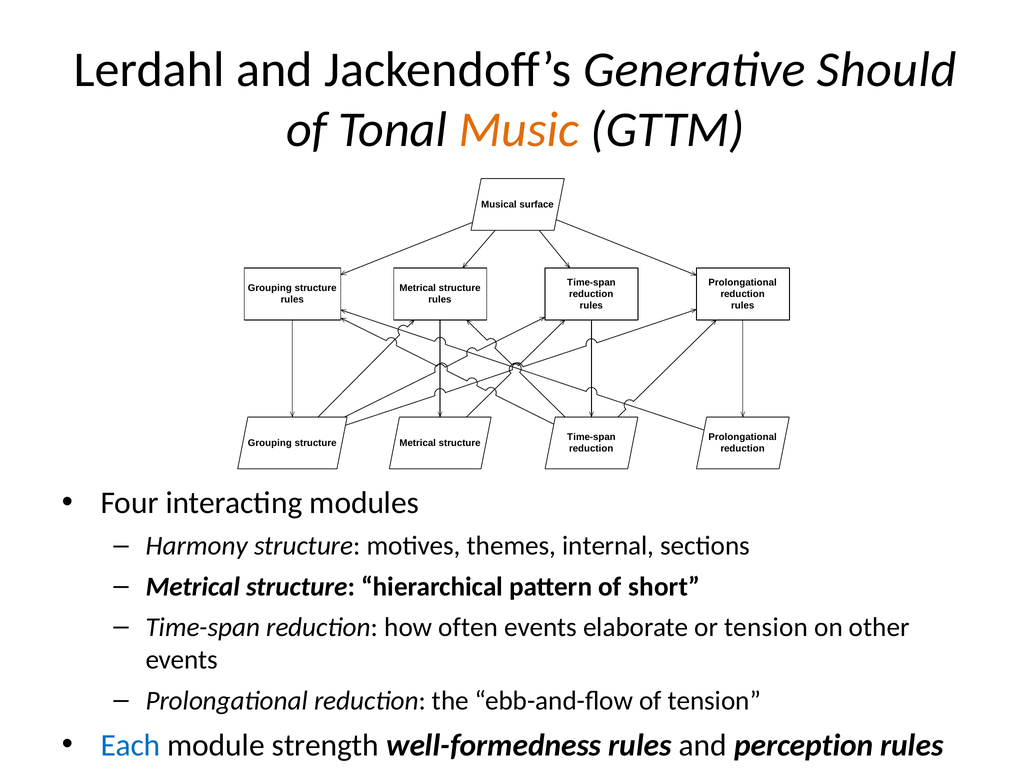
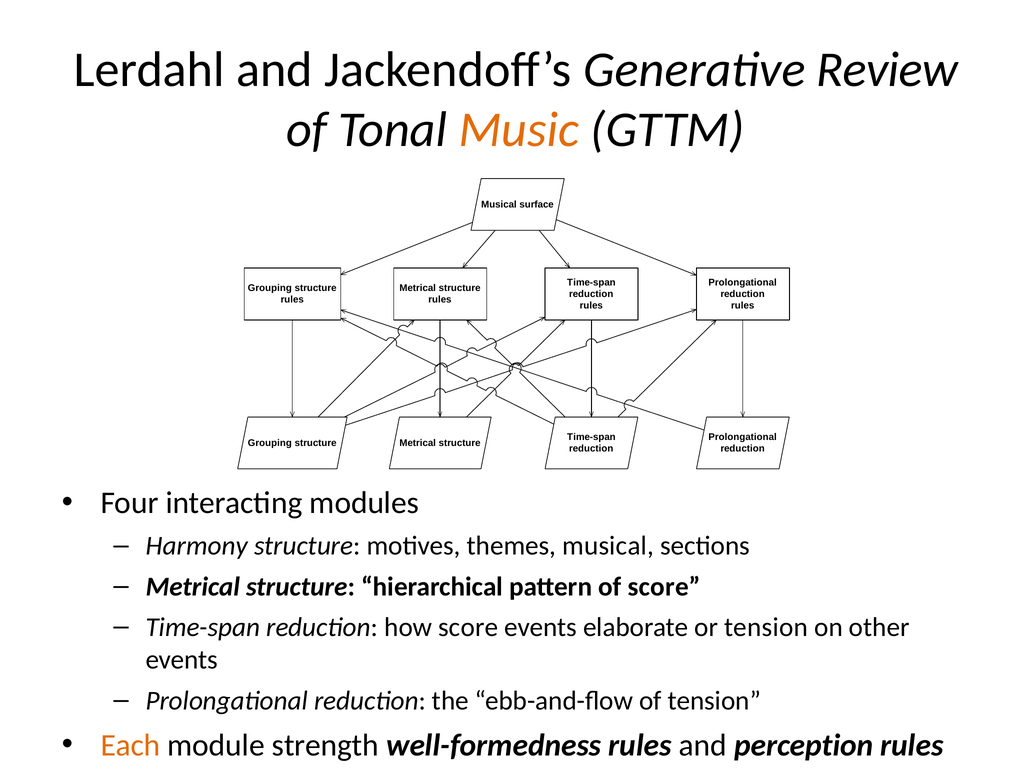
Should: Should -> Review (887, 70)
themes internal: internal -> musical (608, 546)
of short: short -> score (664, 587)
how often: often -> score (468, 628)
Each colour: blue -> orange (130, 746)
